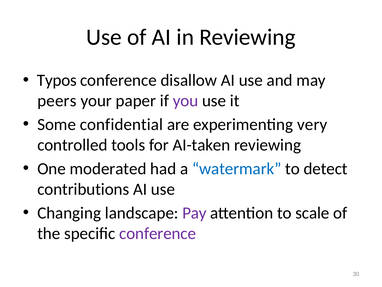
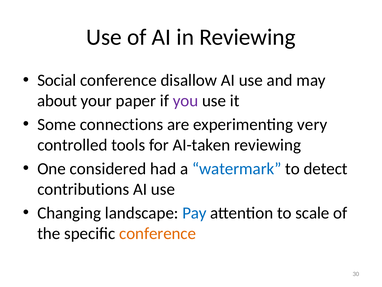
Typos: Typos -> Social (57, 80)
peers: peers -> about (57, 101)
confidential: confidential -> connections (122, 124)
moderated: moderated -> considered (108, 168)
Pay colour: purple -> blue (194, 213)
conference colour: purple -> orange (158, 233)
